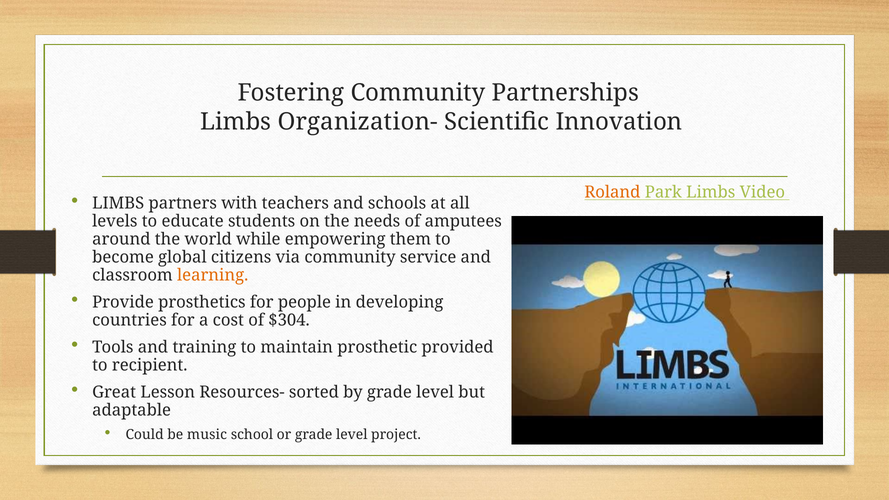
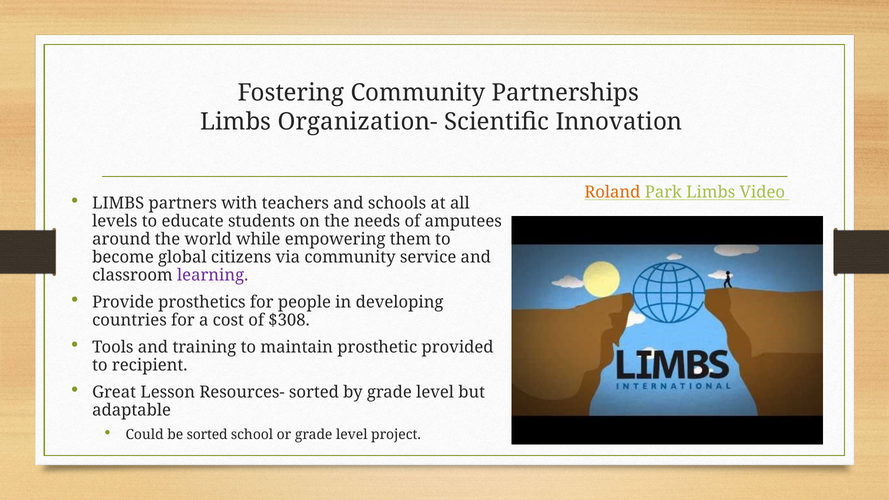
learning colour: orange -> purple (213, 276)
$304: $304 -> $308 (289, 321)
be music: music -> sorted (207, 435)
